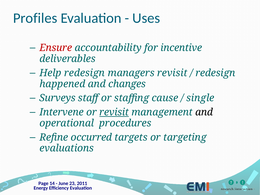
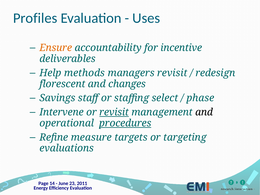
Ensure colour: red -> orange (56, 48)
Help redesign: redesign -> methods (84, 73)
happened: happened -> florescent (62, 84)
Surveys: Surveys -> Savings (57, 98)
cause: cause -> select (165, 98)
single: single -> phase (200, 98)
procedures underline: none -> present (125, 123)
occurred: occurred -> measure (91, 137)
